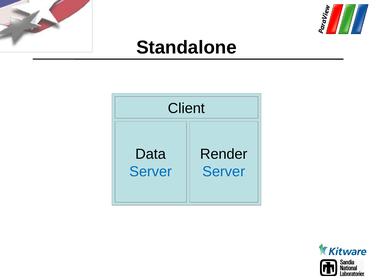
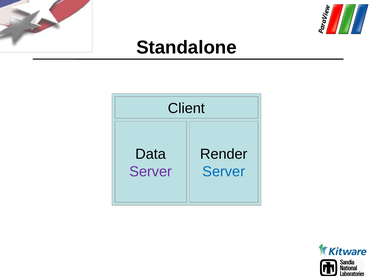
Server colour: blue -> purple (151, 171)
